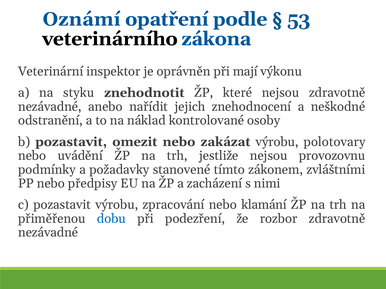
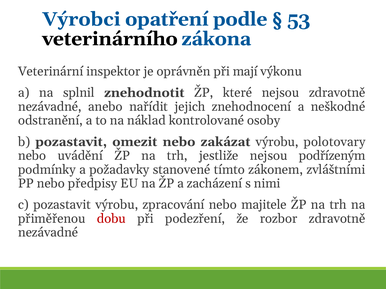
Oznámí: Oznámí -> Výrobci (82, 19)
styku: styku -> splnil (79, 93)
provozovnu: provozovnu -> podřízeným (332, 156)
klamání: klamání -> majitele (264, 205)
dobu colour: blue -> red (111, 219)
